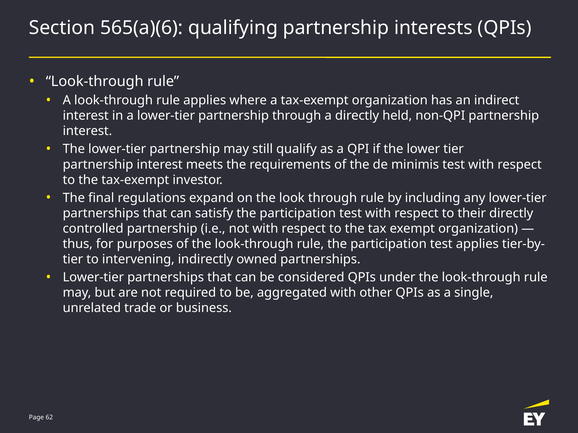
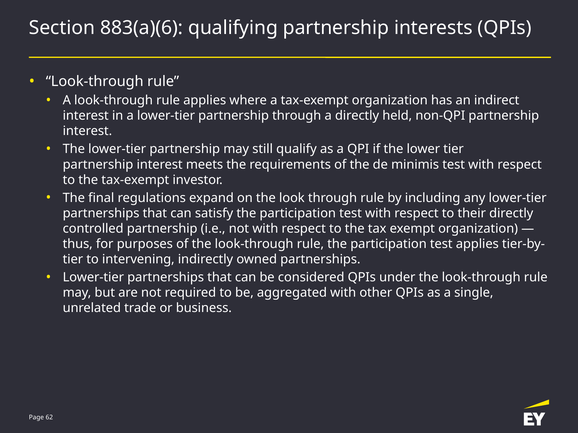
565(a)(6: 565(a)(6 -> 883(a)(6 (142, 28)
